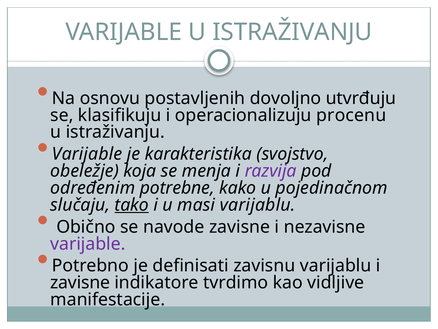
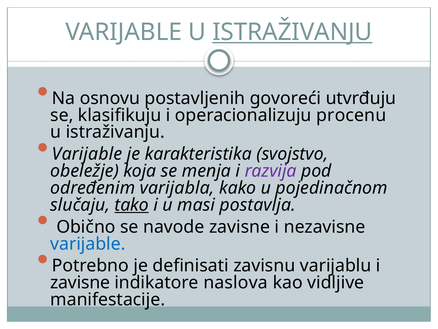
ISTRAŽIVANJU underline: none -> present (292, 32)
dovoljno: dovoljno -> govoreći (285, 98)
potrebne: potrebne -> varijabla (177, 188)
masi varijablu: varijablu -> postavlja (258, 205)
varijable colour: purple -> blue (88, 243)
tvrdimo: tvrdimo -> naslova (236, 282)
